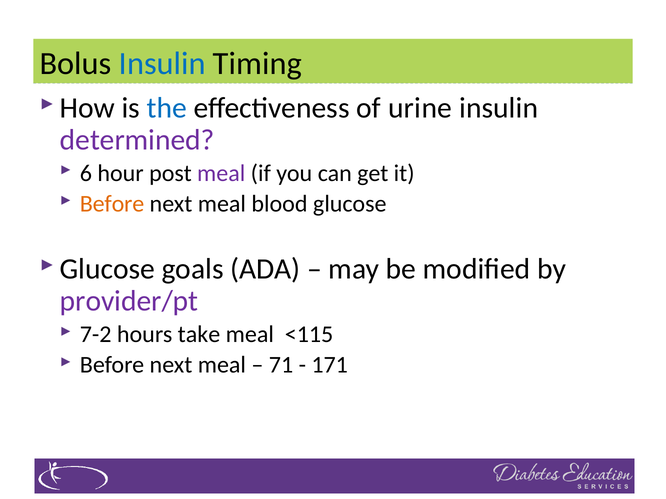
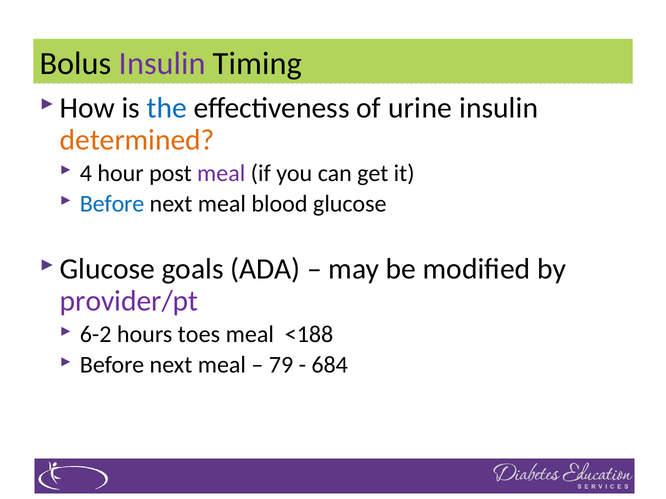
Insulin colour: blue -> purple (162, 64)
determined colour: purple -> orange (137, 140)
6: 6 -> 4 (86, 174)
Before colour: orange -> blue (112, 204)
7-2: 7-2 -> 6-2 (96, 335)
take: take -> toes (199, 335)
<115: <115 -> <188 (309, 335)
71: 71 -> 79 (281, 365)
171: 171 -> 684 (330, 365)
